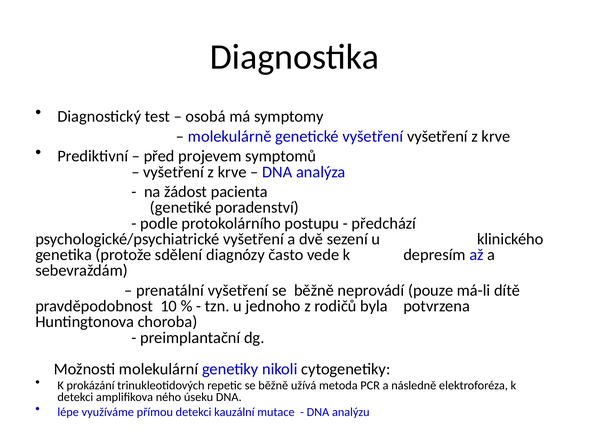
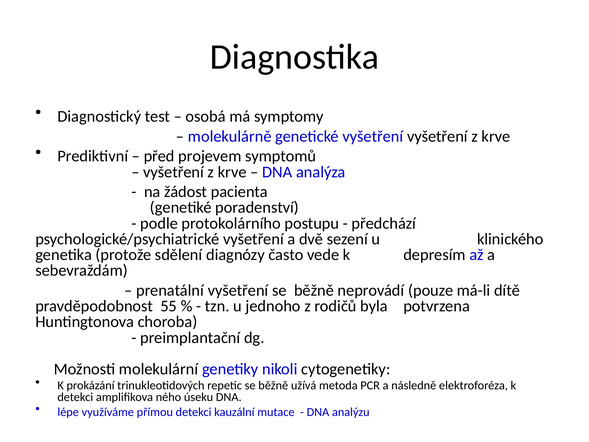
10: 10 -> 55 (169, 306)
